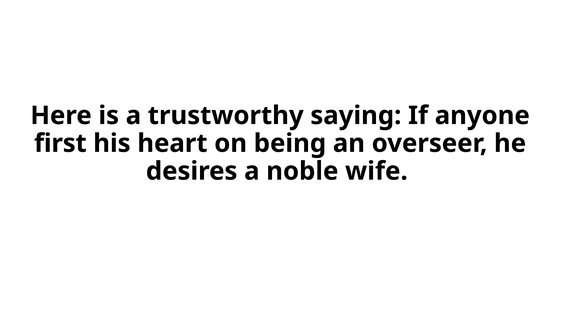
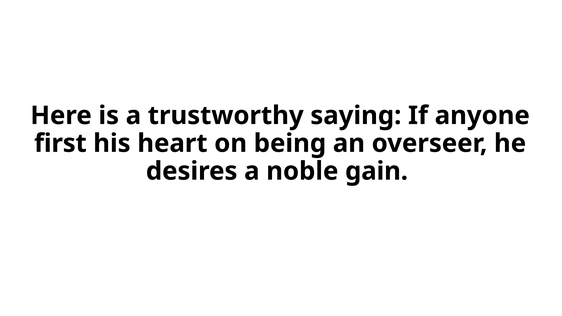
wife: wife -> gain (377, 171)
